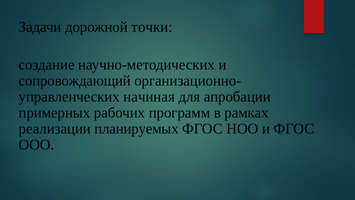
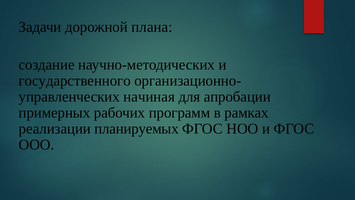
точки: точки -> плана (152, 27)
сопровождающий: сопровождающий -> государственного (75, 81)
